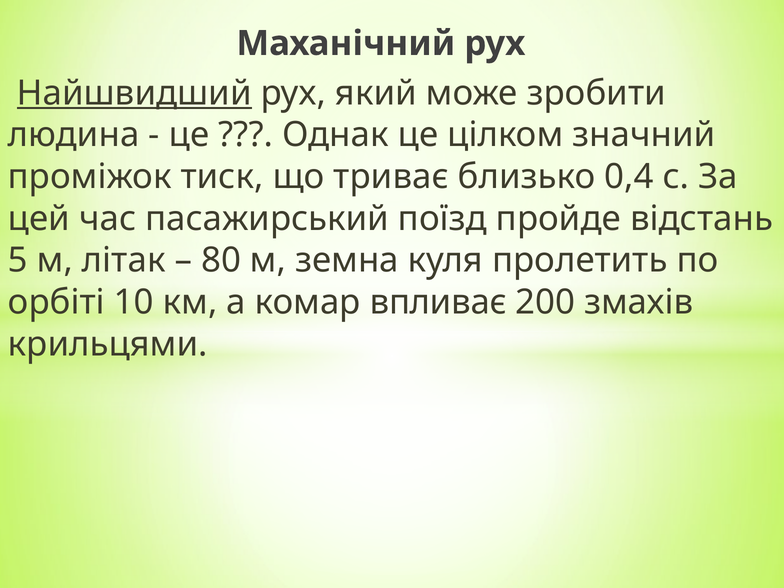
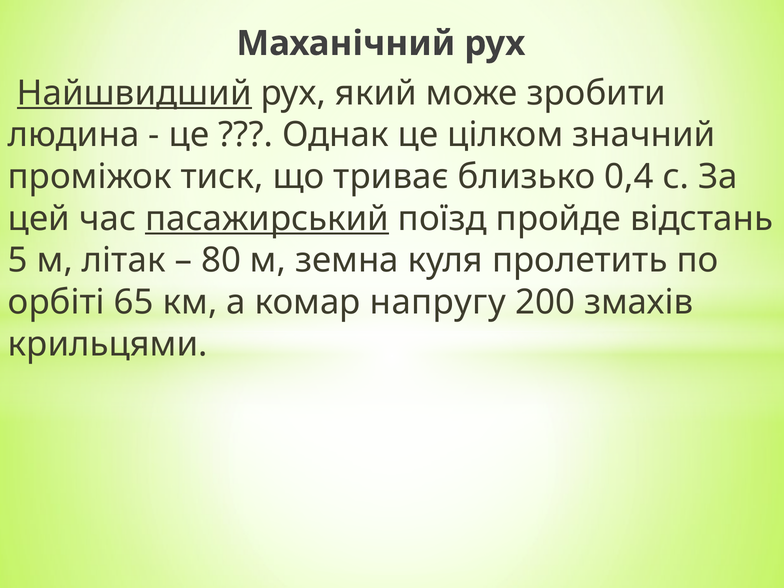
пасажирський underline: none -> present (267, 219)
10: 10 -> 65 (134, 302)
впливає: впливає -> напругу (438, 302)
